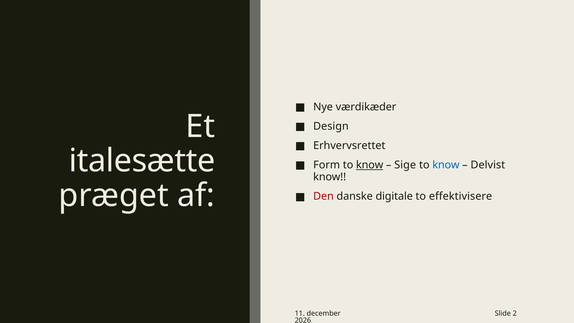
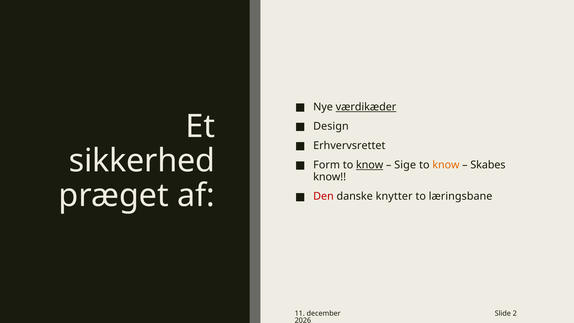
værdikæder underline: none -> present (366, 107)
italesætte: italesætte -> sikkerhed (142, 161)
know colour: blue -> orange (446, 165)
Delvist: Delvist -> Skabes (488, 165)
digitale: digitale -> knytter (394, 196)
effektivisere: effektivisere -> læringsbane (461, 196)
